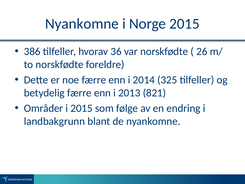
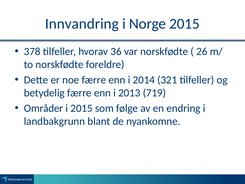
Nyankomne: Nyankomne -> Innvandring (82, 24)
386: 386 -> 378 (32, 51)
325: 325 -> 321 (167, 80)
821: 821 -> 719 (154, 93)
